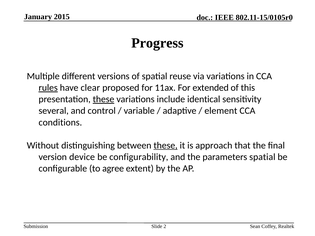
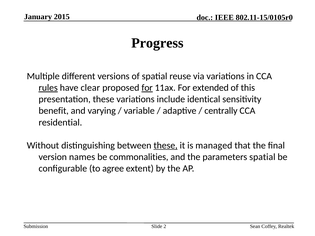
for underline: none -> present (147, 88)
these underline: present -> none (104, 99)
several: several -> benefit (54, 111)
control: control -> varying (102, 111)
element: element -> centrally (221, 111)
conditions: conditions -> residential (60, 122)
approach: approach -> managed (214, 146)
device: device -> names (82, 157)
configurability: configurability -> commonalities (139, 157)
